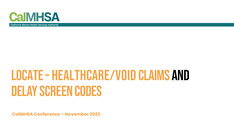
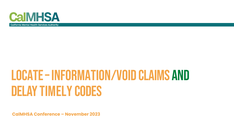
Healthcare/Void: Healthcare/Void -> Information/Void (94, 75)
and colour: black -> green (181, 75)
Screen: Screen -> Timely (56, 91)
